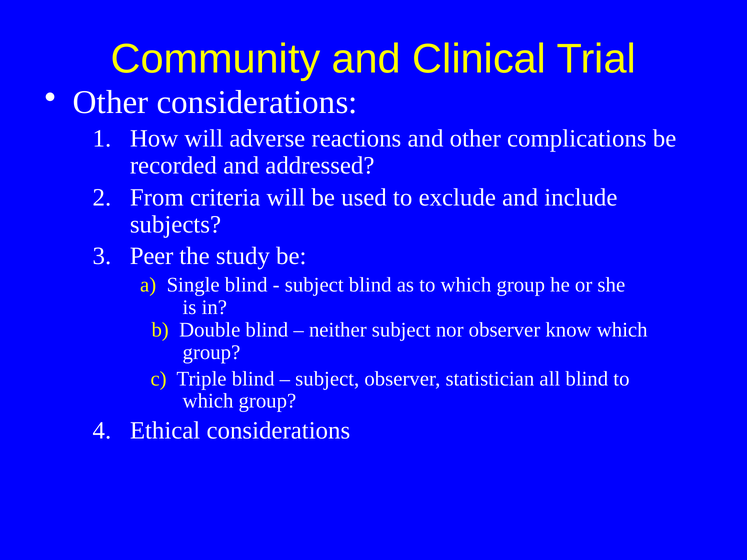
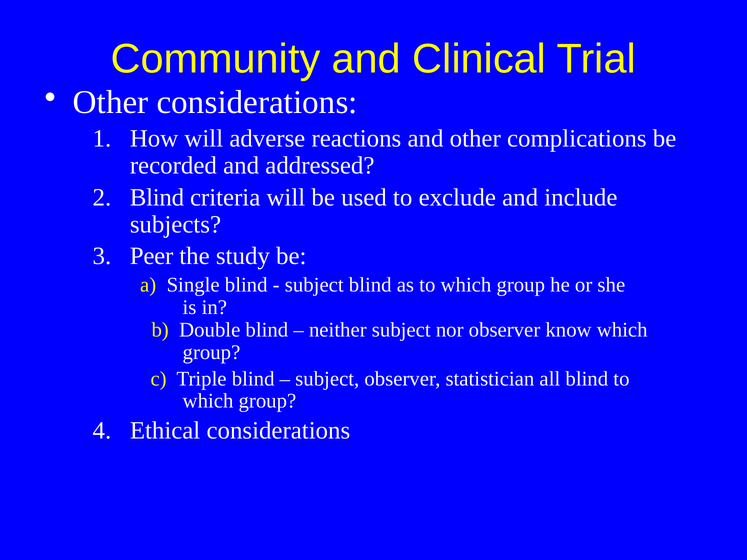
From: From -> Blind (157, 198)
